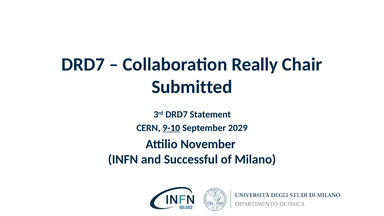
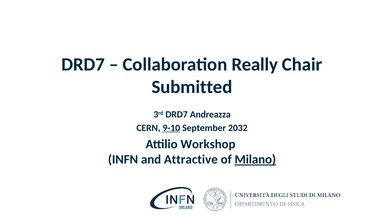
Statement: Statement -> Andreazza (210, 114)
2029: 2029 -> 2032 (238, 128)
November: November -> Workshop (208, 144)
Successful: Successful -> Attractive (191, 159)
Milano underline: none -> present (255, 159)
